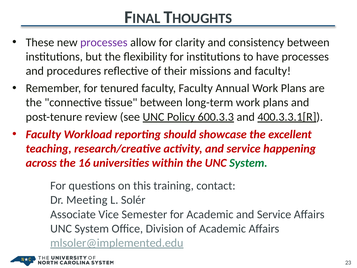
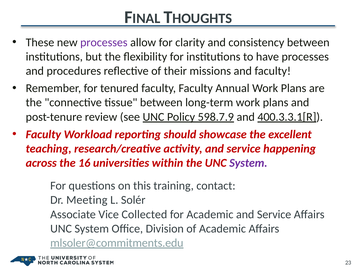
600.3.3: 600.3.3 -> 598.7.9 (216, 117)
System colour: green -> purple (248, 163)
Semester: Semester -> Collected (144, 214)
mlsoler@implemented.edu: mlsoler@implemented.edu -> mlsoler@commitments.edu (117, 243)
